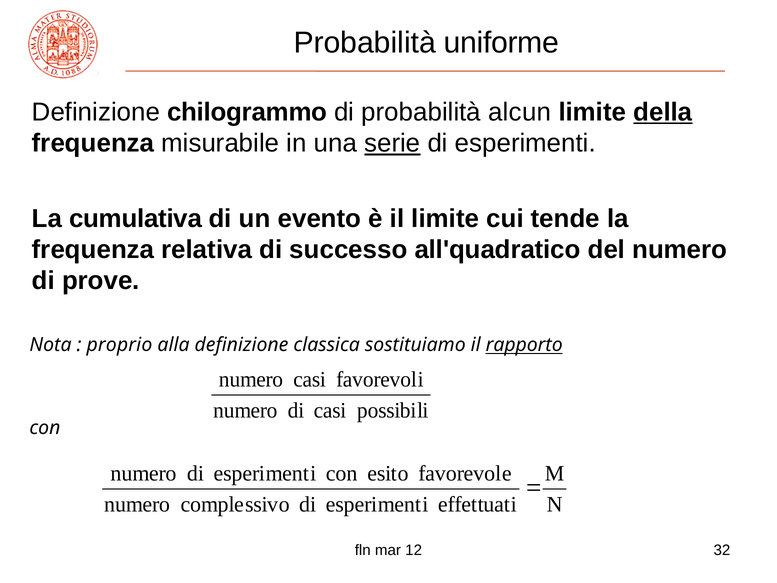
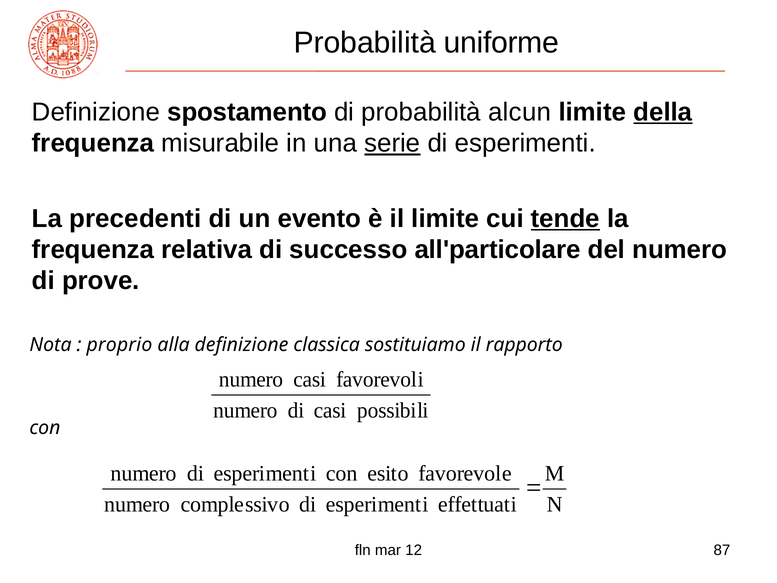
chilogrammo: chilogrammo -> spostamento (247, 112)
cumulativa: cumulativa -> precedenti (135, 218)
tende underline: none -> present (565, 218)
all'quadratico: all'quadratico -> all'particolare (498, 250)
rapporto underline: present -> none (524, 345)
32: 32 -> 87 (722, 550)
